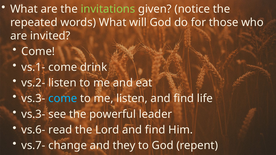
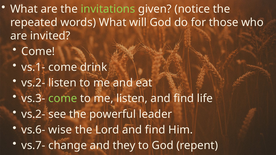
come colour: light blue -> light green (63, 99)
vs.3-: vs.3- -> vs.2- (33, 114)
read: read -> wise (60, 130)
